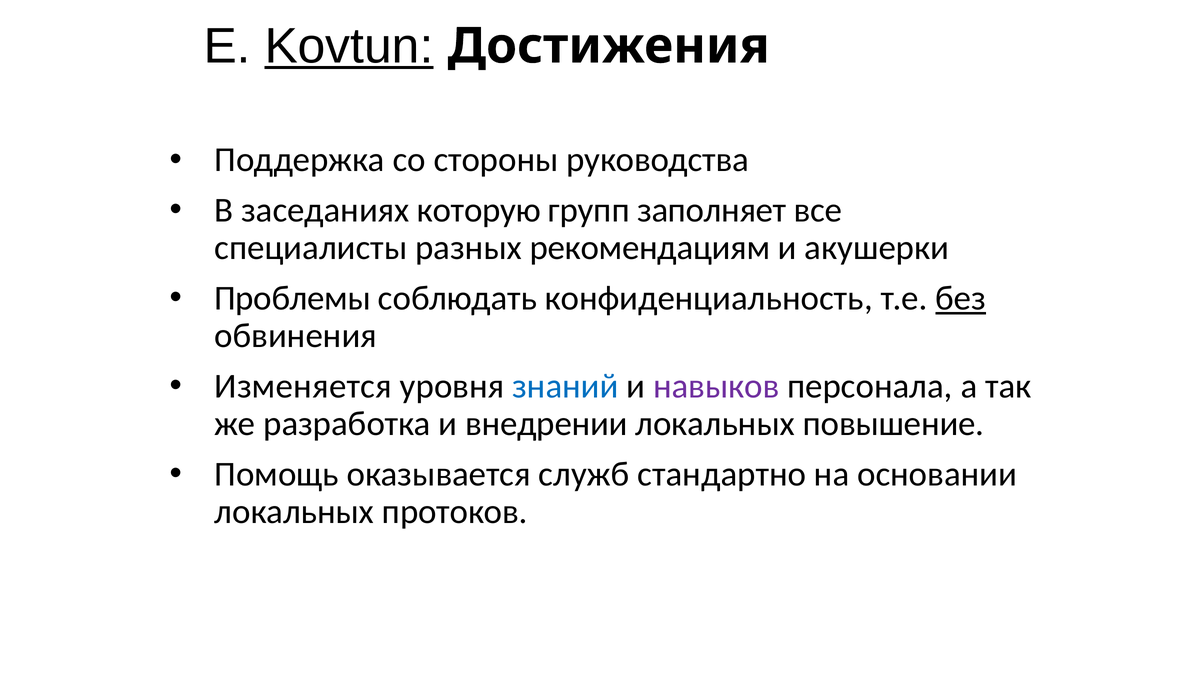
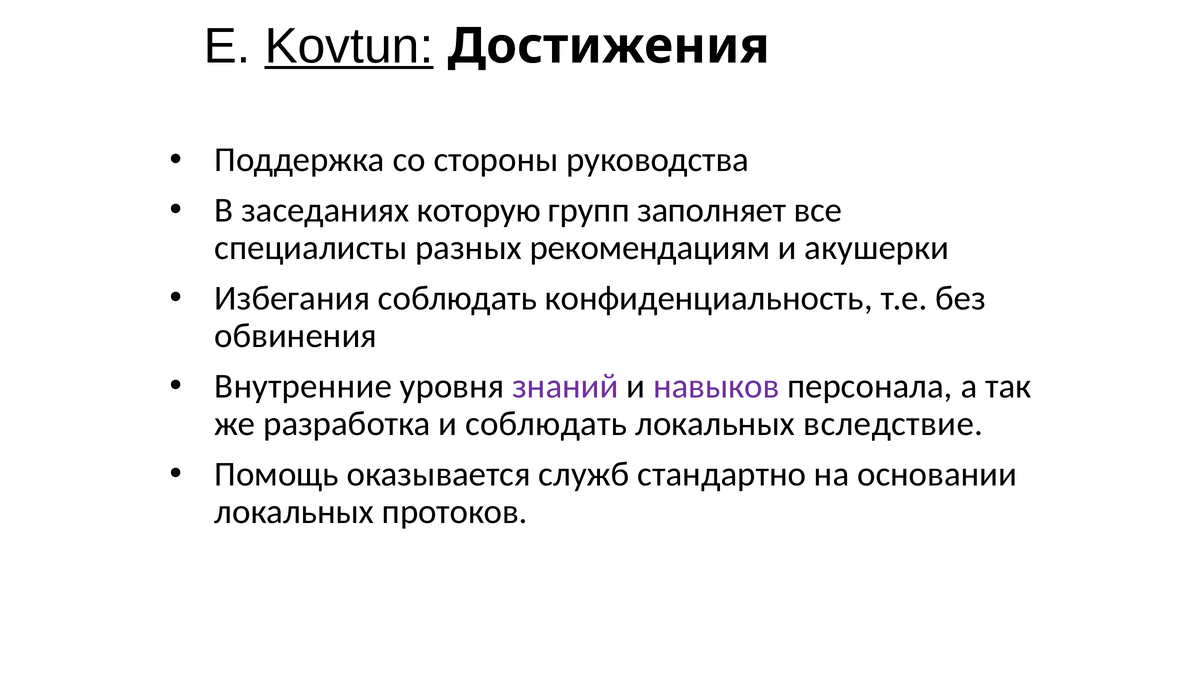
Проблемы: Проблемы -> Избегания (292, 298)
без underline: present -> none (961, 298)
Изменяется: Изменяется -> Внутренние (303, 386)
знаний colour: blue -> purple (565, 386)
и внедрении: внедрении -> соблюдать (546, 424)
повышение: повышение -> вследствие (893, 424)
